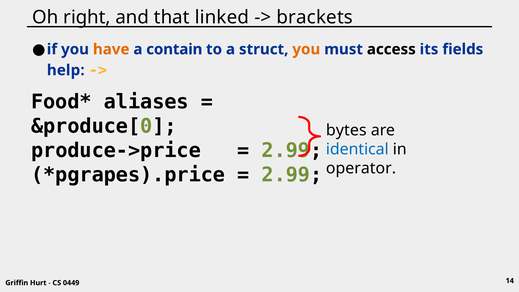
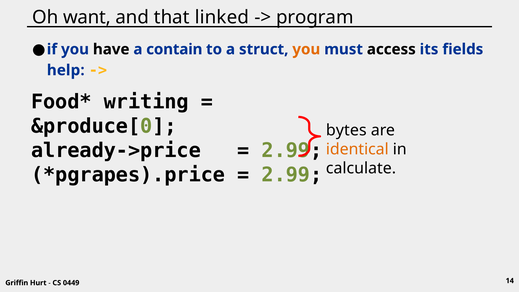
right: right -> want (87, 17)
brackets: brackets -> program (315, 17)
have colour: orange -> black (111, 49)
aliases: aliases -> writing (146, 102)
produce->price: produce->price -> already->price (116, 150)
identical colour: blue -> orange (357, 149)
operator: operator -> calculate (361, 168)
